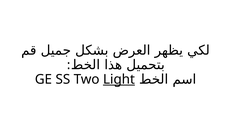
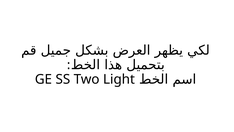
Light underline: present -> none (119, 79)
